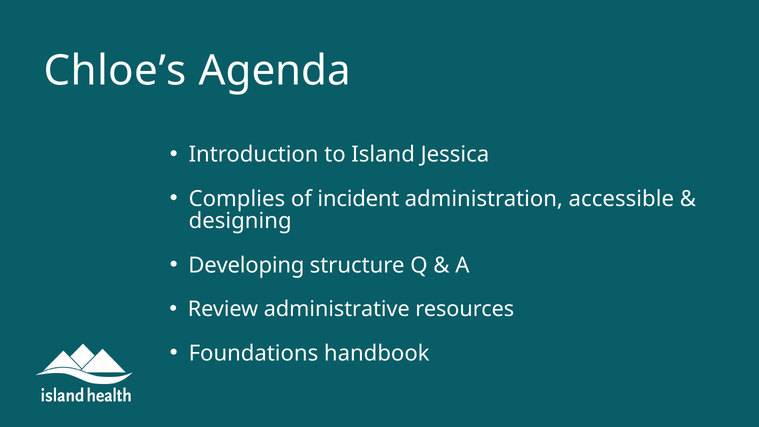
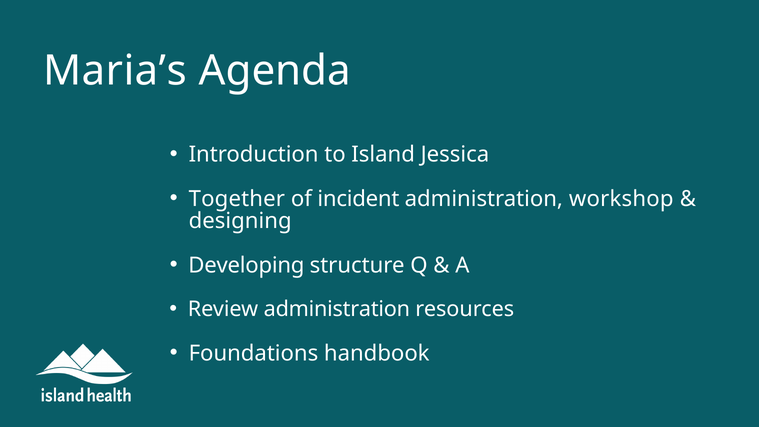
Chloe’s: Chloe’s -> Maria’s (115, 71)
Complies: Complies -> Together (237, 199)
accessible: accessible -> workshop (621, 199)
Review administrative: administrative -> administration (337, 309)
